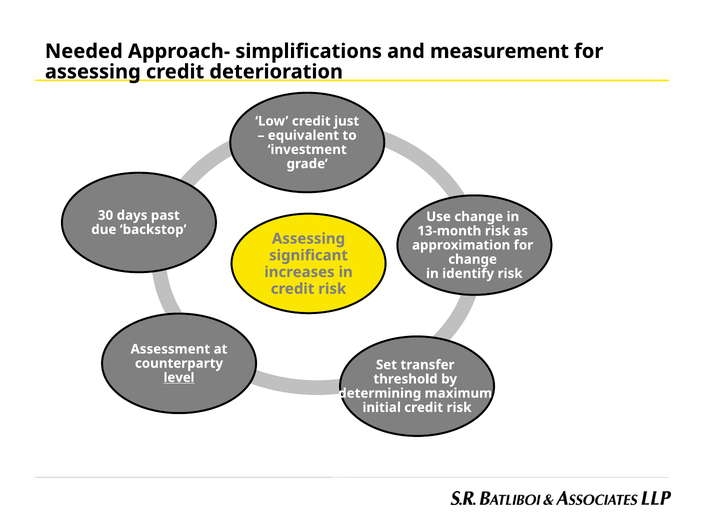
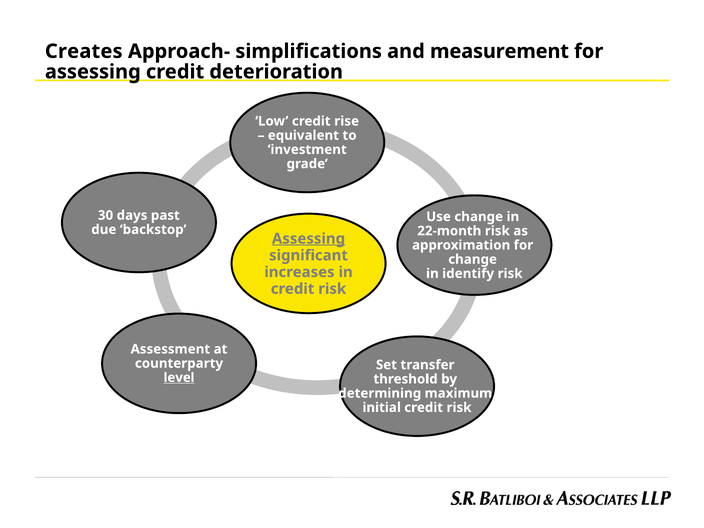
Needed: Needed -> Creates (84, 51)
just: just -> rise (347, 121)
13-month: 13-month -> 22-month (449, 231)
Assessing underline: none -> present (309, 239)
